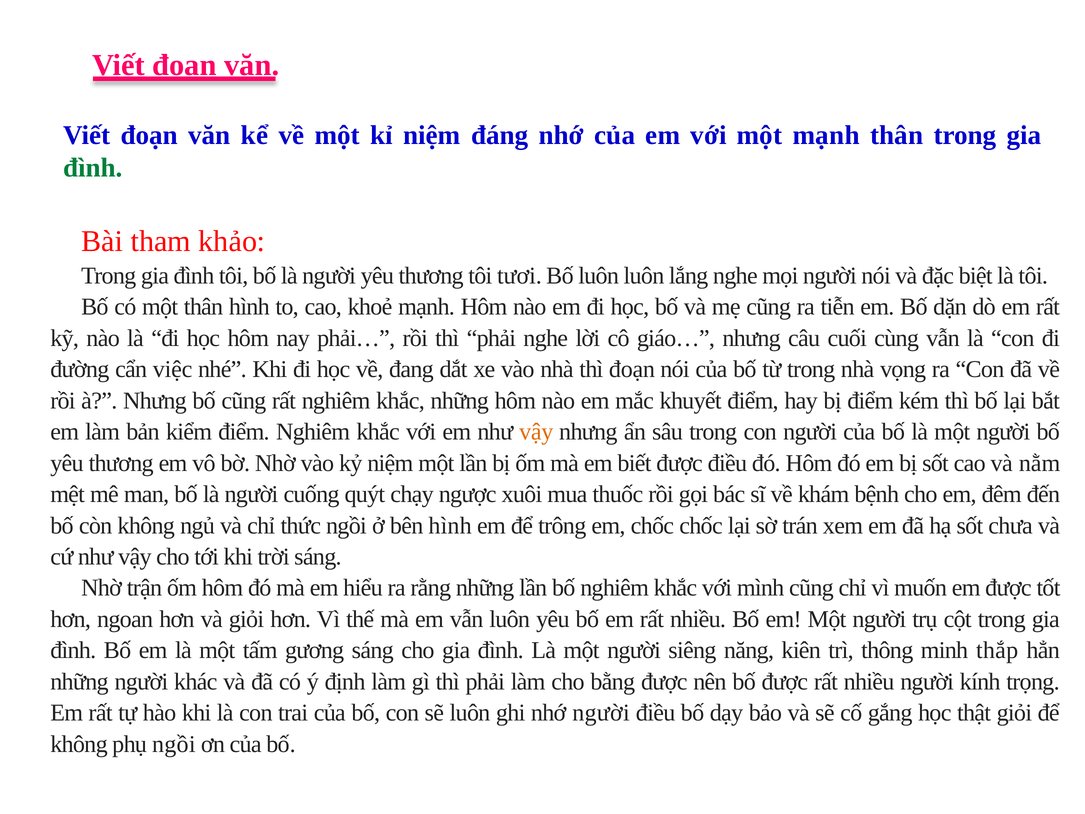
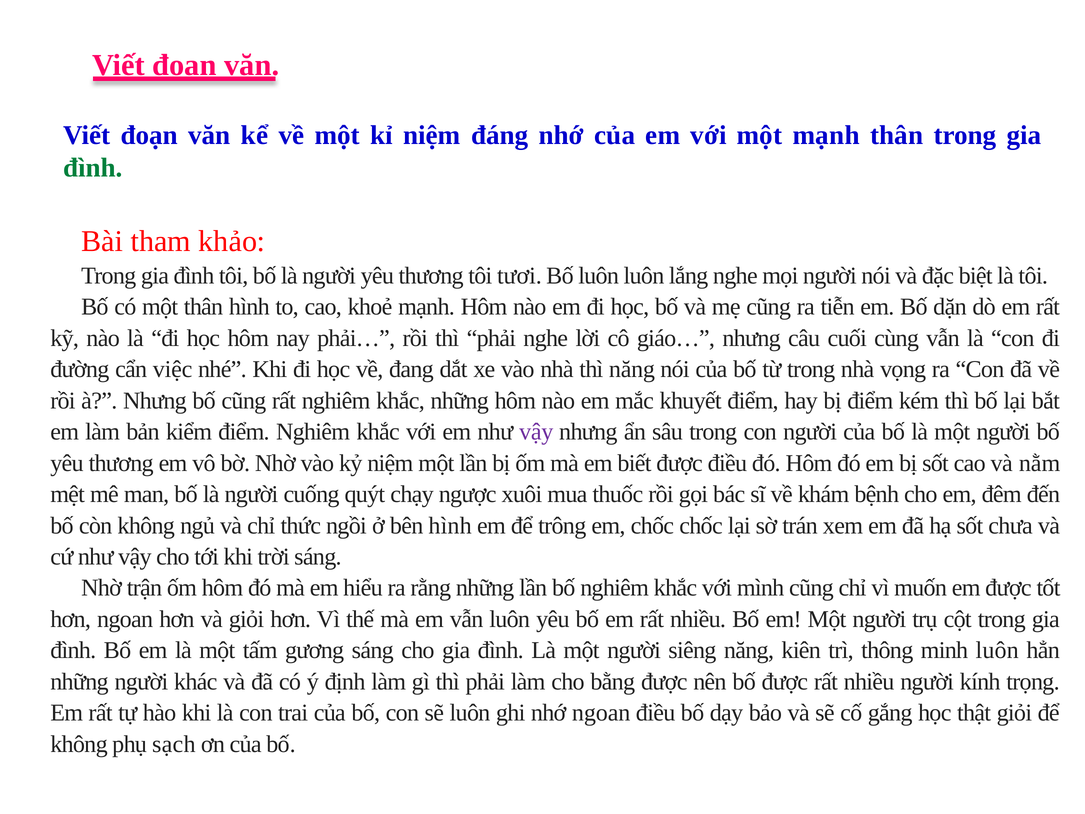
thì đoạn: đoạn -> năng (632, 369)
vậy colour: orange -> purple (536, 432)
minh thắp: thắp -> luôn (997, 650)
nhớ người: người -> ngoan (601, 713)
phụ ngồi: ngồi -> sạch (174, 744)
